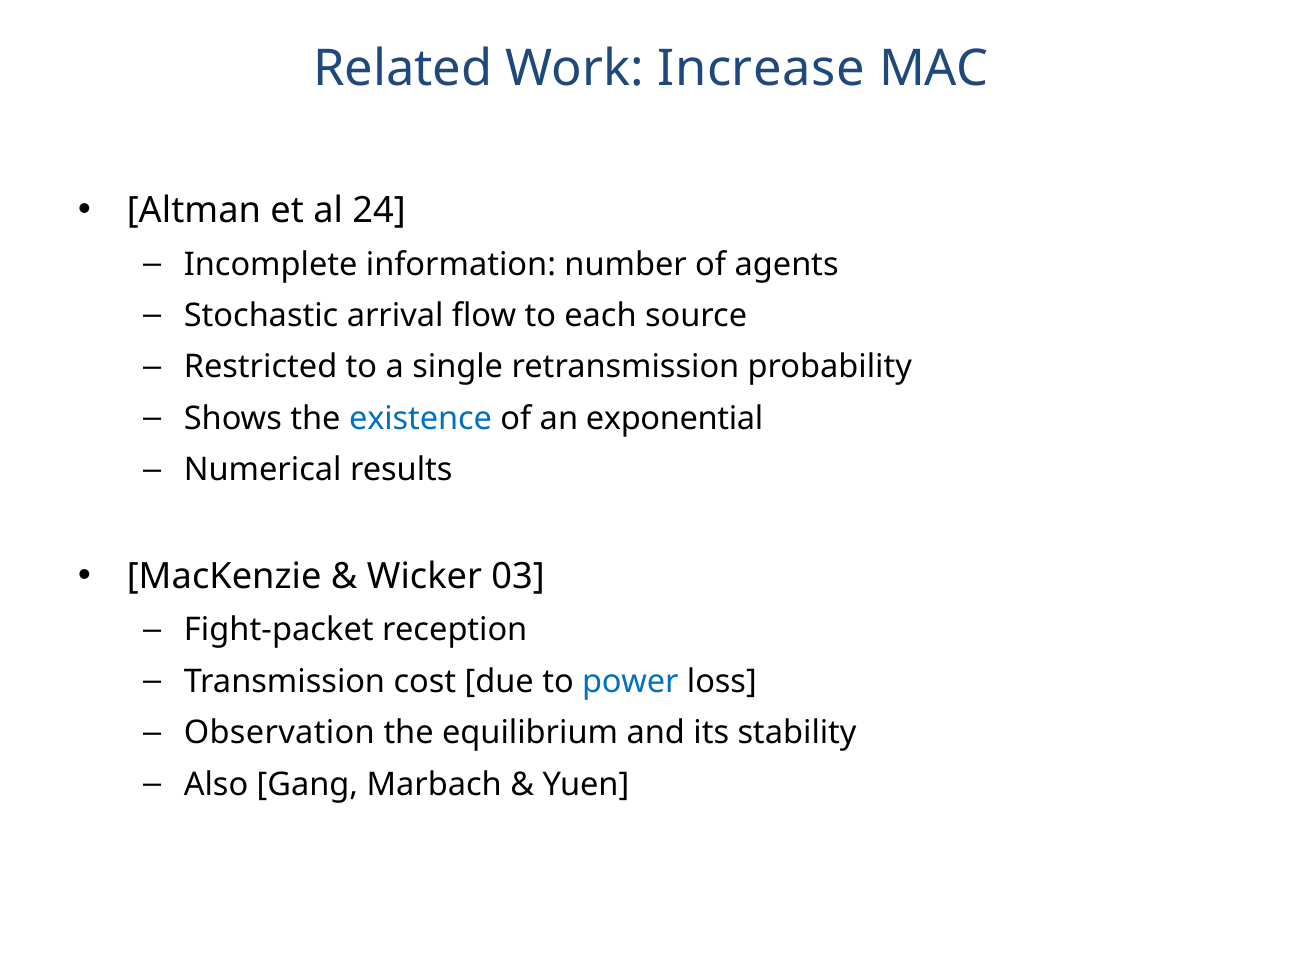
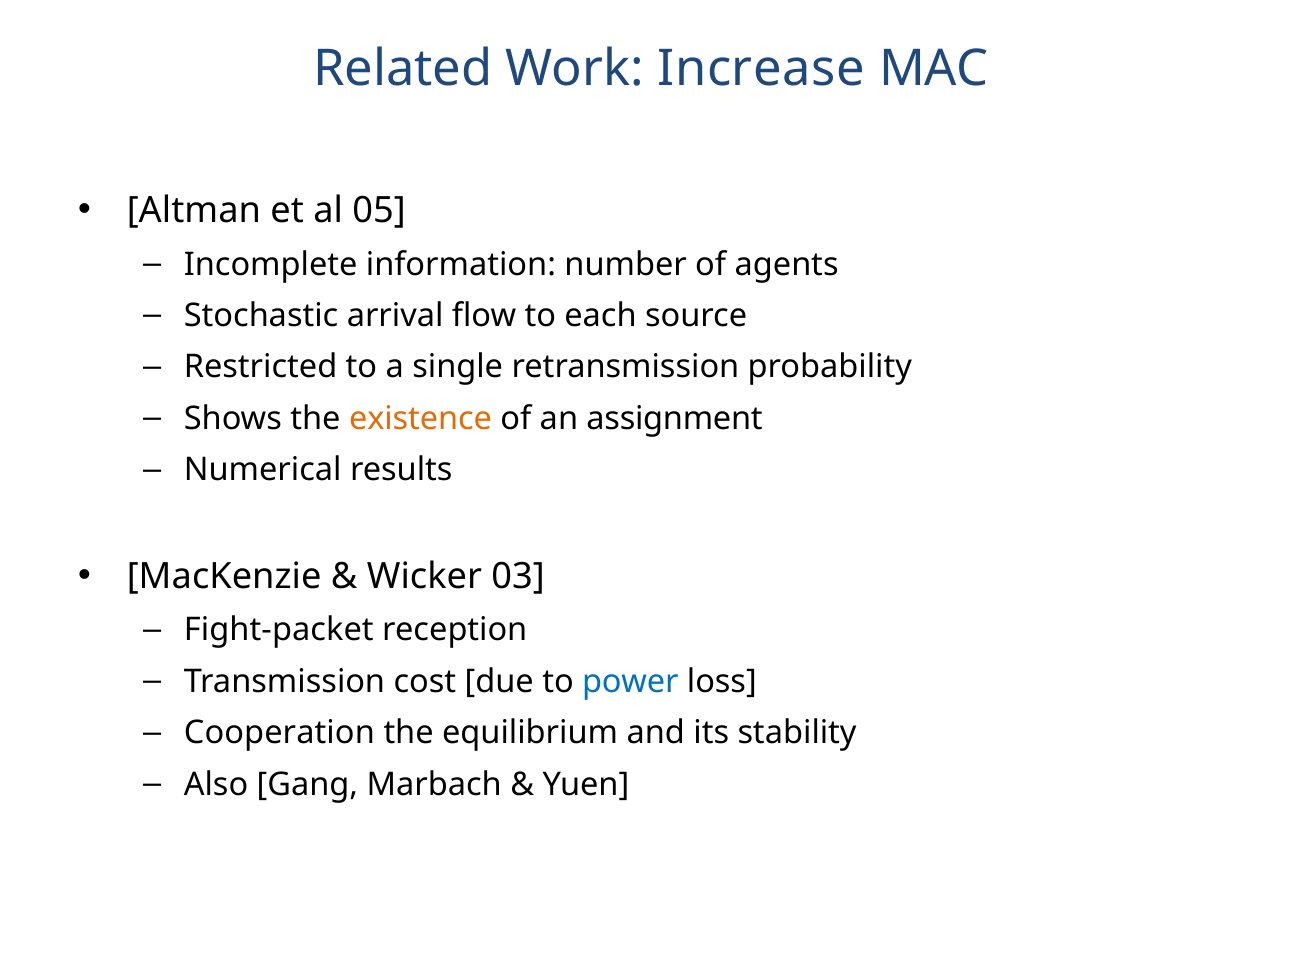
24: 24 -> 05 (379, 211)
existence colour: blue -> orange (421, 418)
exponential: exponential -> assignment (675, 418)
Observation: Observation -> Cooperation (279, 733)
